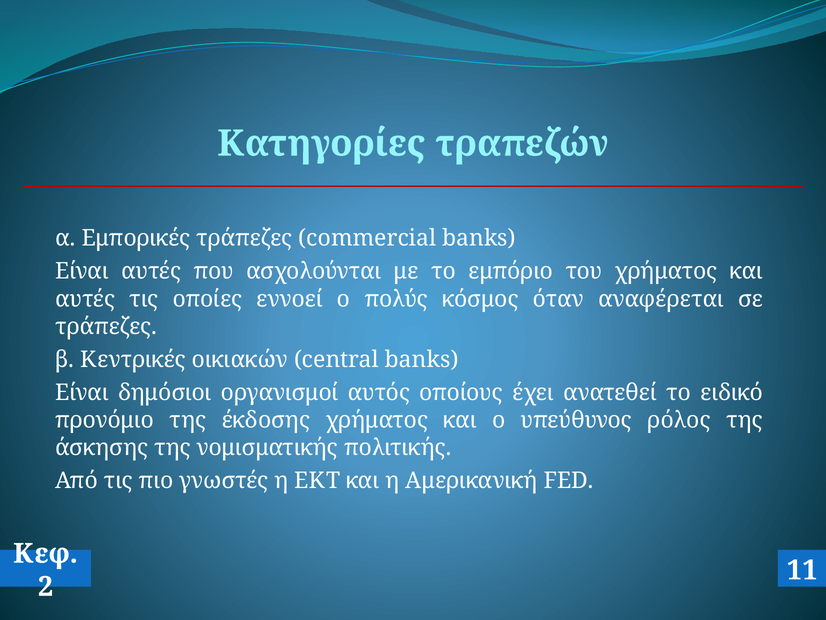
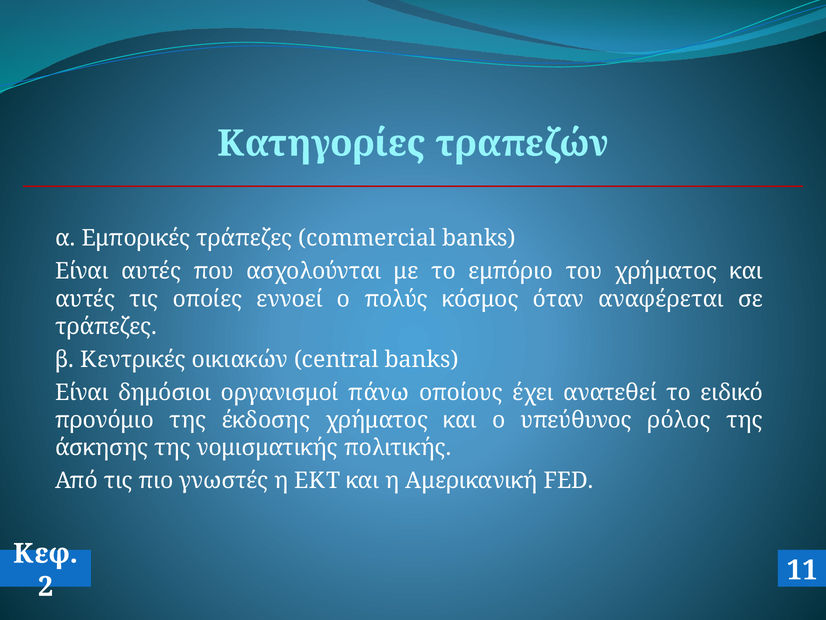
αυτός: αυτός -> πάνω (379, 392)
